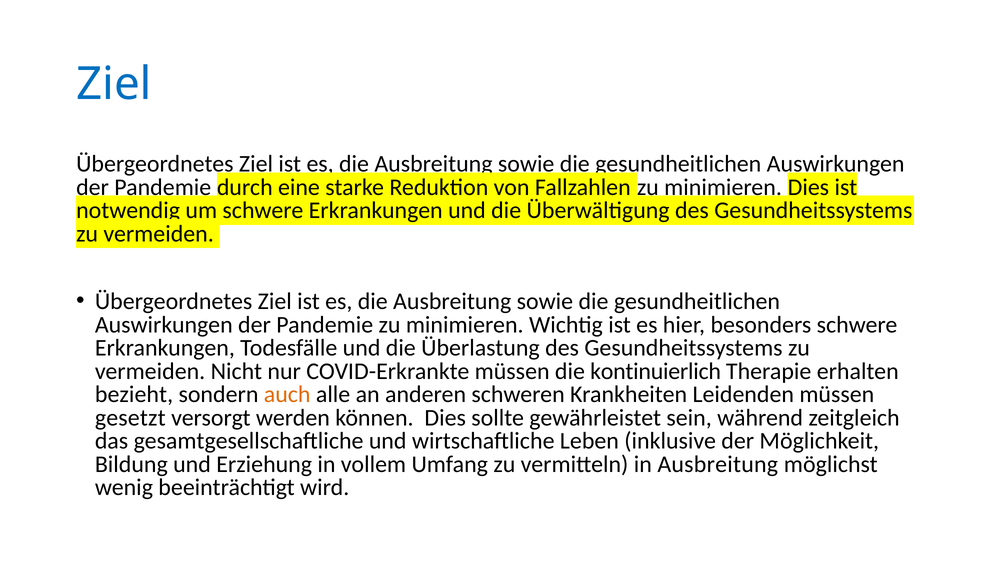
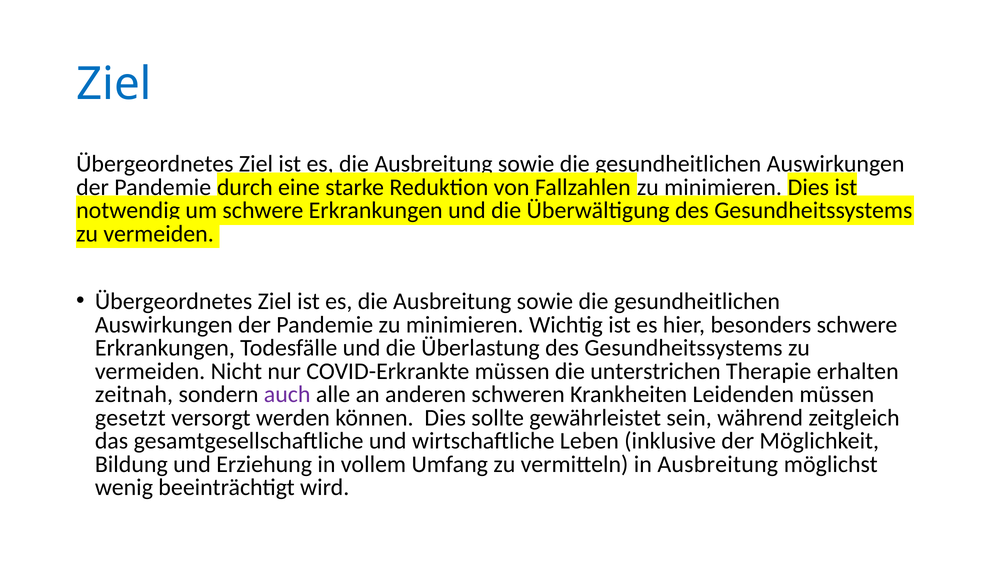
kontinuierlich: kontinuierlich -> unterstrichen (655, 371)
bezieht: bezieht -> zeitnah (134, 395)
auch colour: orange -> purple (287, 395)
